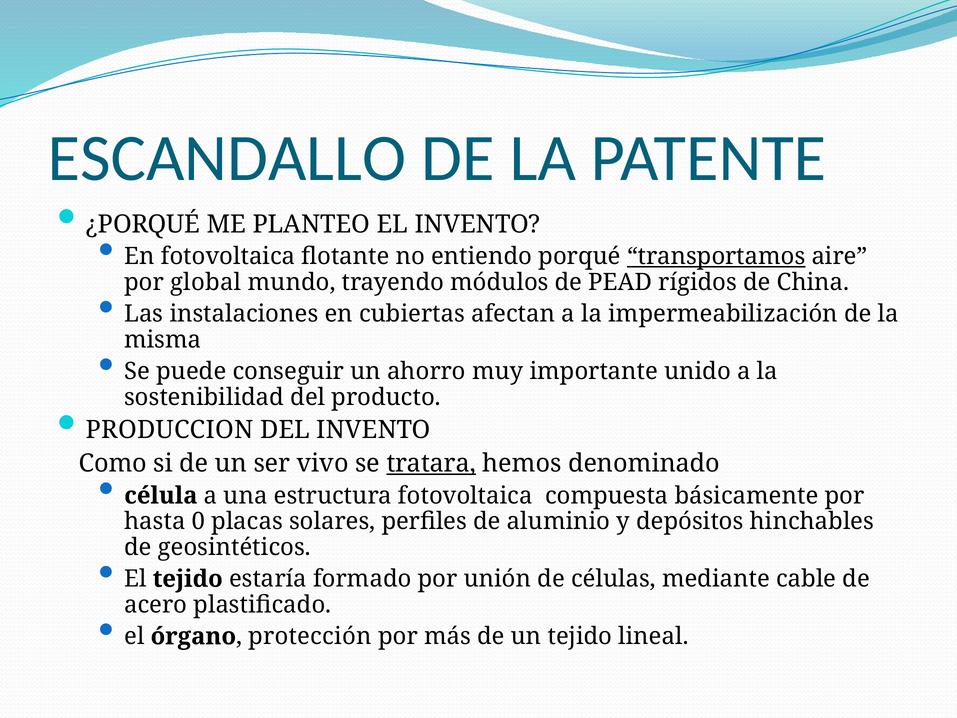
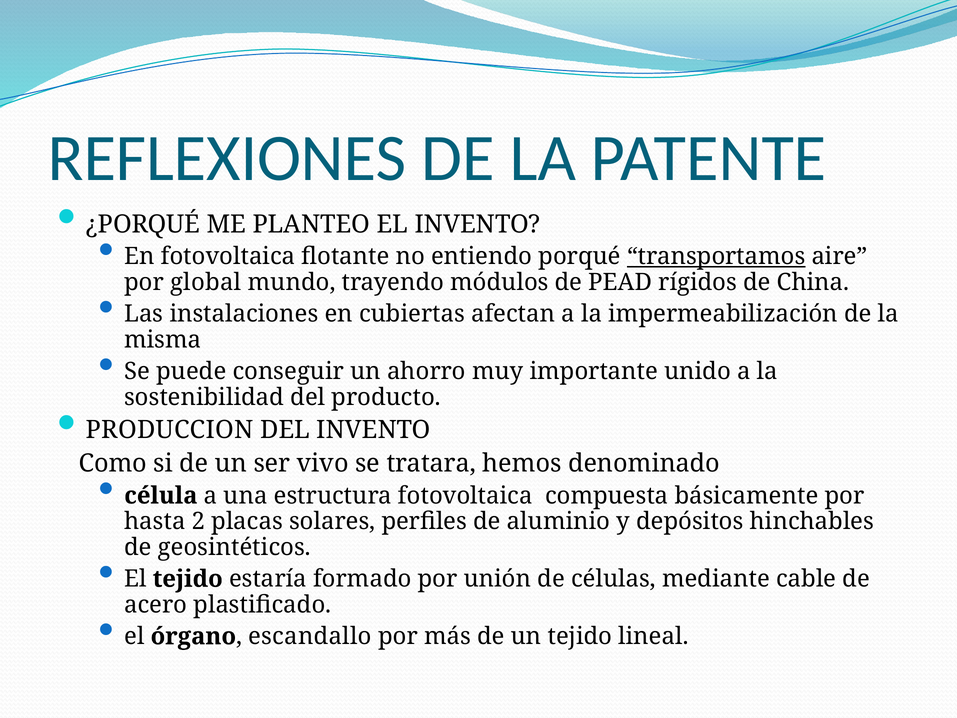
ESCANDALLO: ESCANDALLO -> REFLEXIONES (227, 158)
tratara underline: present -> none (431, 463)
0: 0 -> 2 (198, 521)
protección: protección -> escandallo (310, 636)
